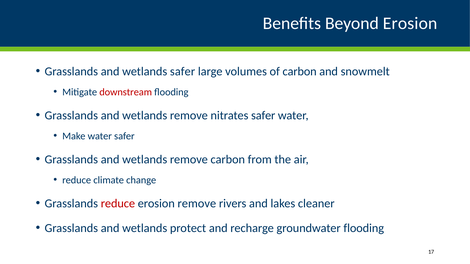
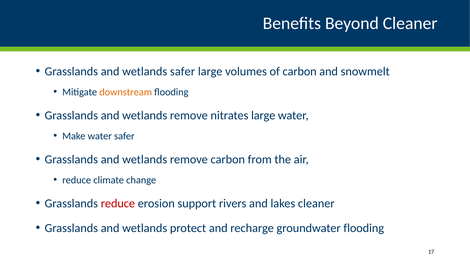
Beyond Erosion: Erosion -> Cleaner (410, 23)
downstream colour: red -> orange (126, 92)
nitrates safer: safer -> large (263, 116)
erosion remove: remove -> support (197, 204)
